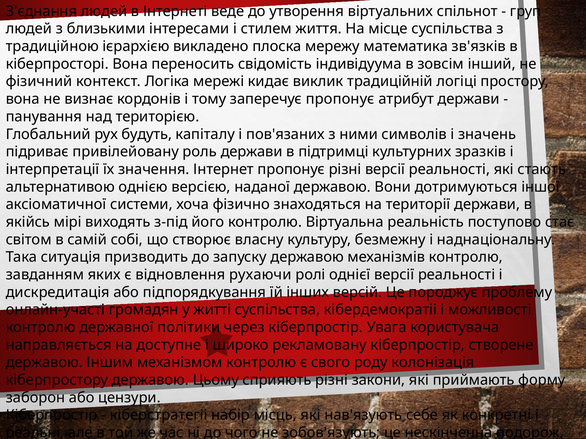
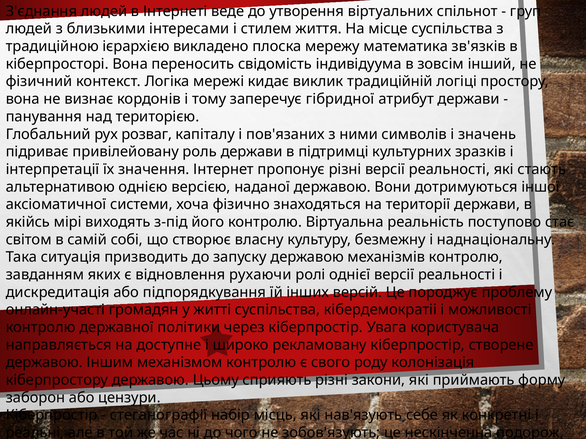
заперечує пропонує: пропонує -> гібридної (340, 99)
будуть: будуть -> розваг (147, 134)
кіберстратегіі: кіберстратегіі -> стеганографії (159, 416)
